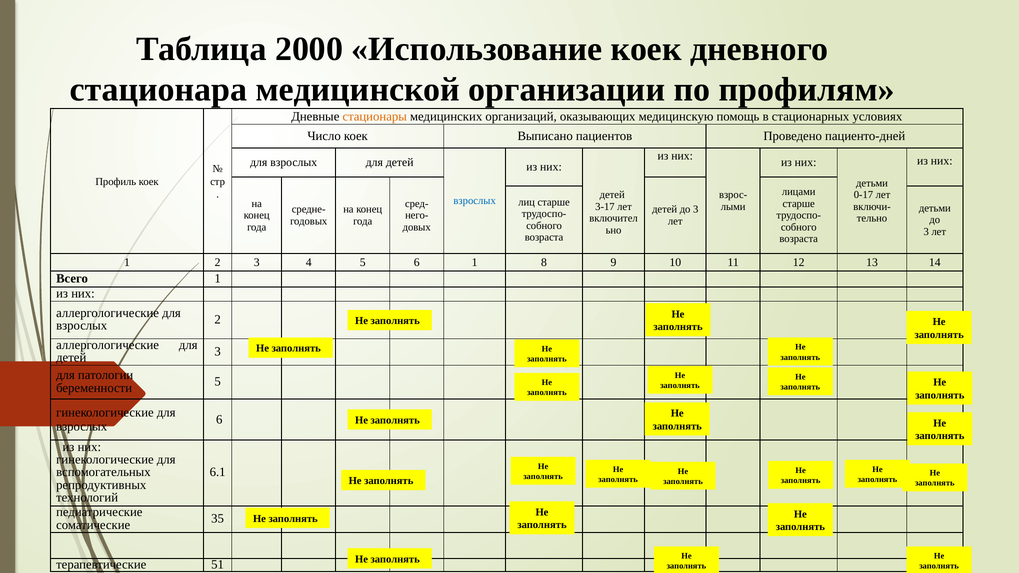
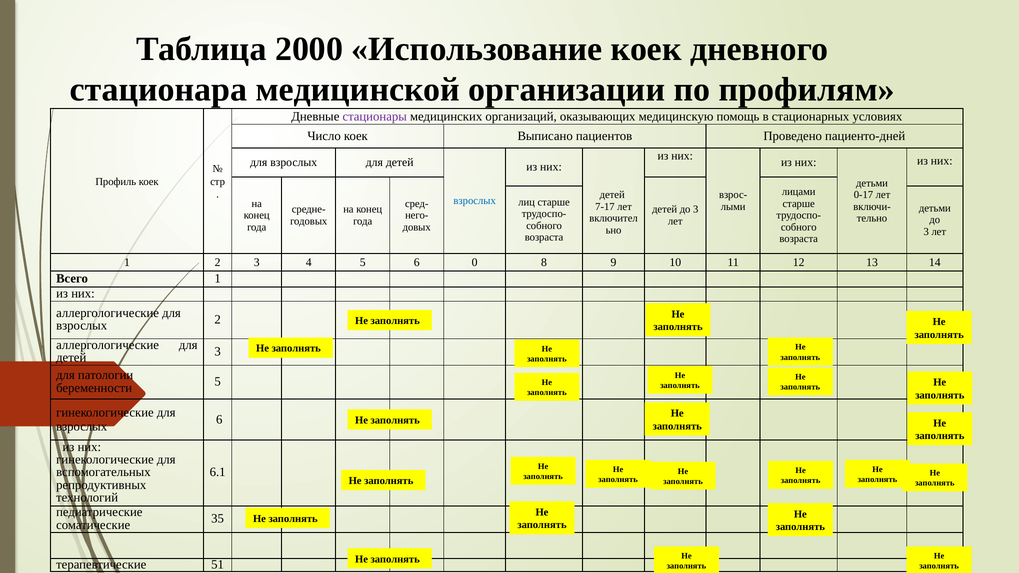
стационары colour: orange -> purple (375, 116)
3-17: 3-17 -> 7-17 (605, 207)
6 1: 1 -> 0 (475, 262)
